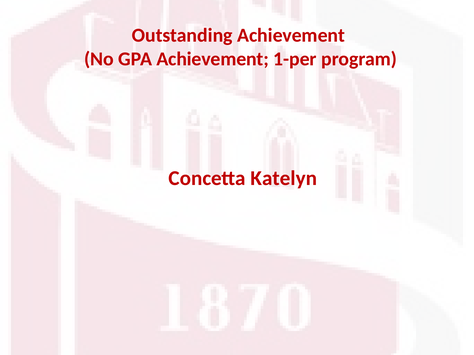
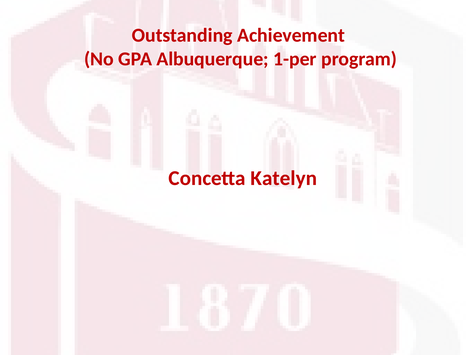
GPA Achievement: Achievement -> Albuquerque (213, 59)
